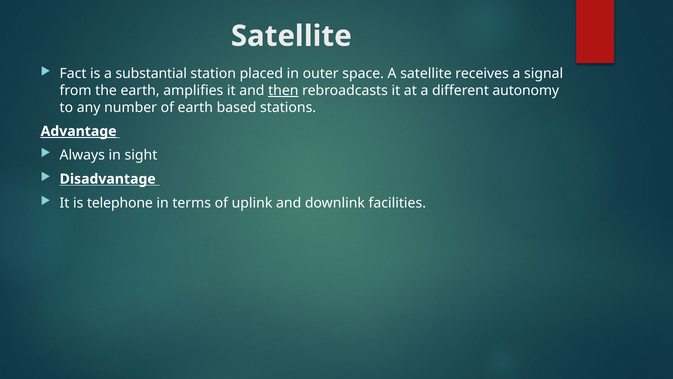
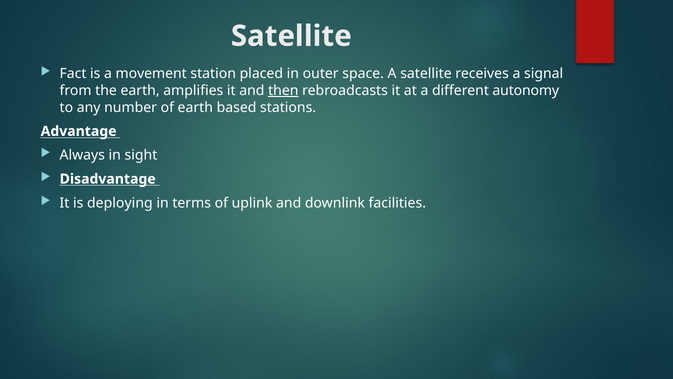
substantial: substantial -> movement (151, 74)
Advantage underline: present -> none (79, 131)
telephone: telephone -> deploying (120, 203)
